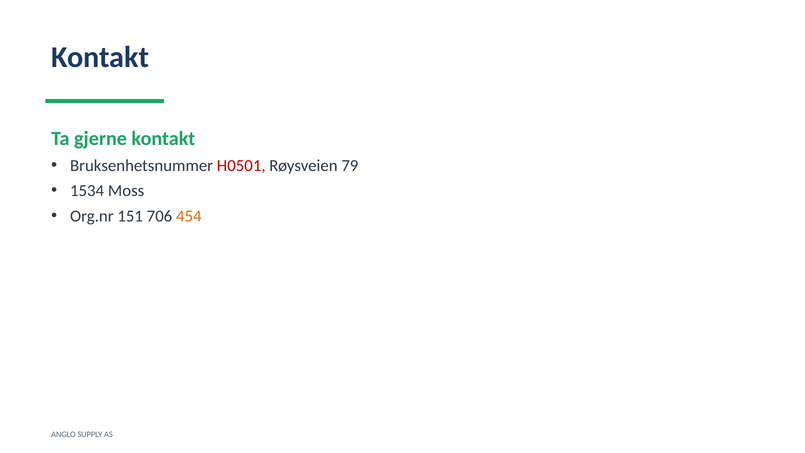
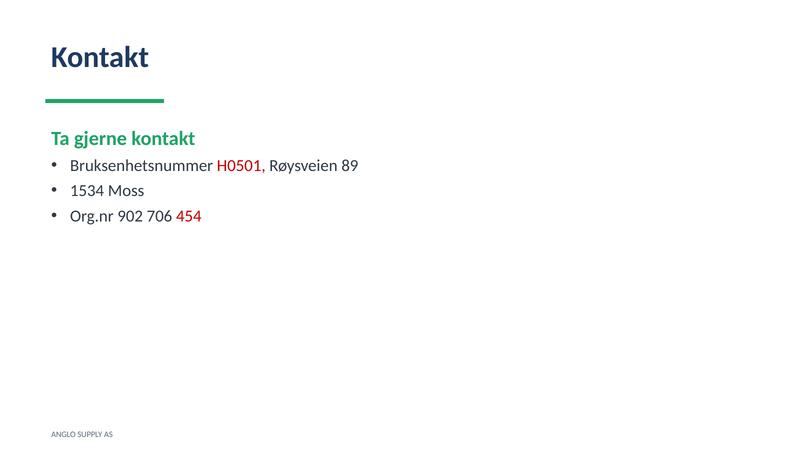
79: 79 -> 89 (350, 166)
151: 151 -> 902 (130, 216)
454 colour: orange -> red (189, 216)
